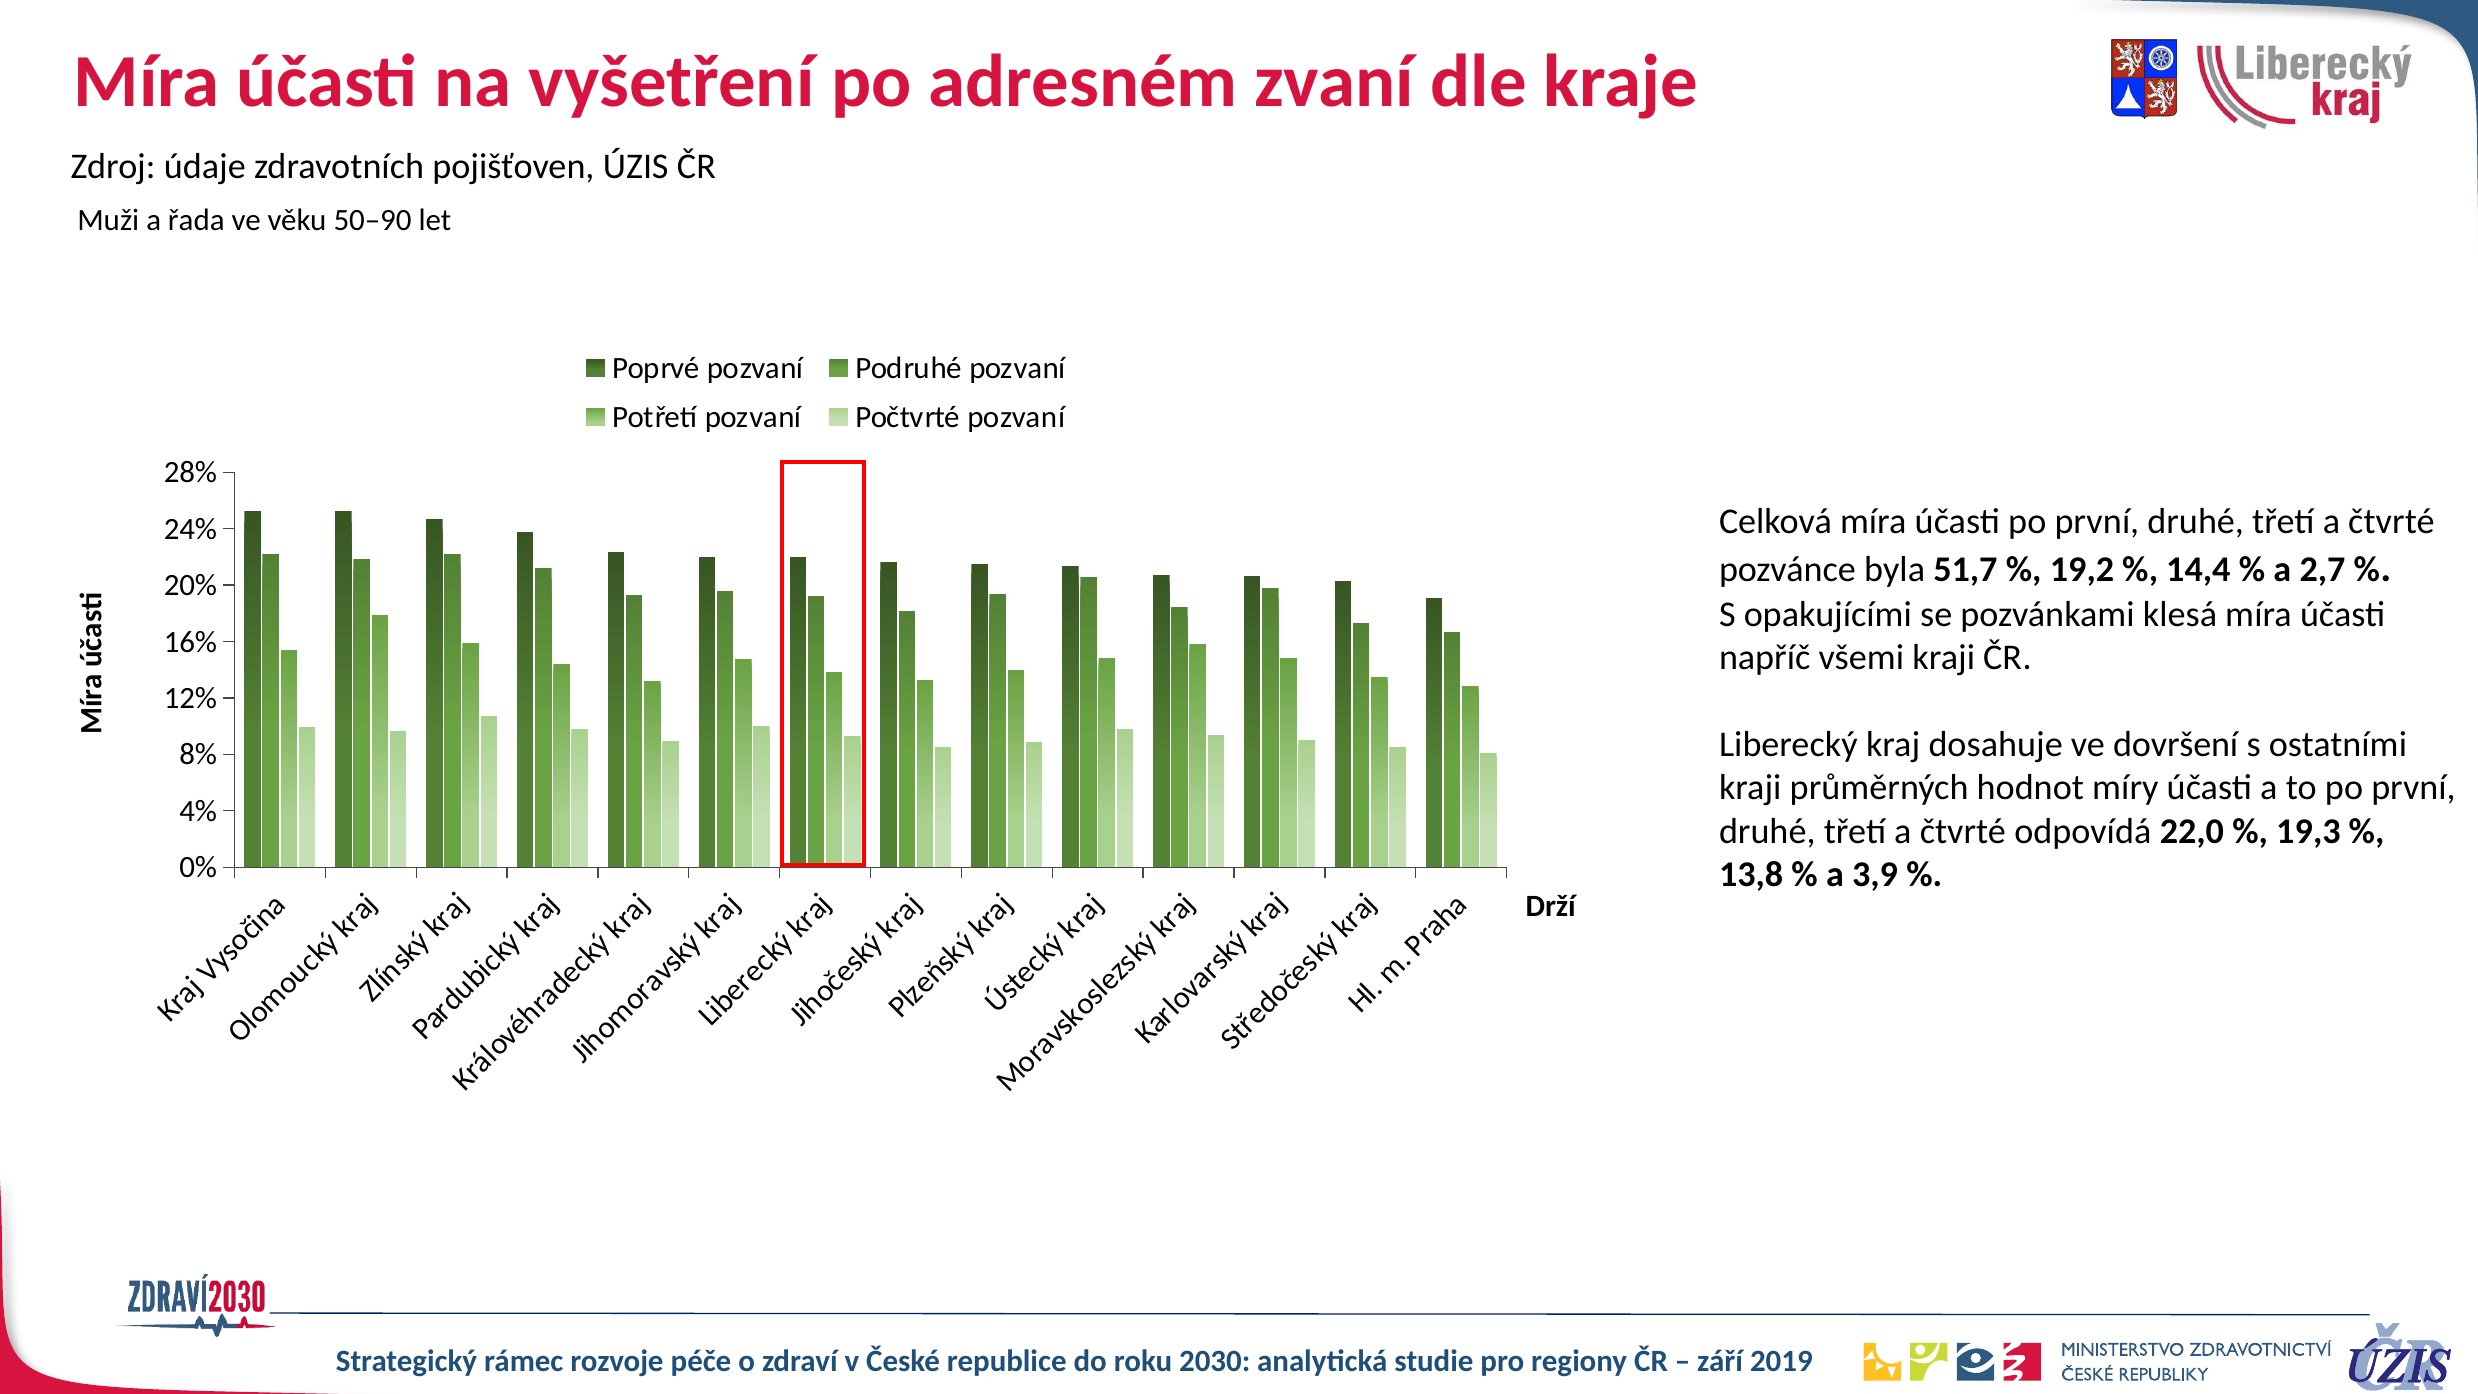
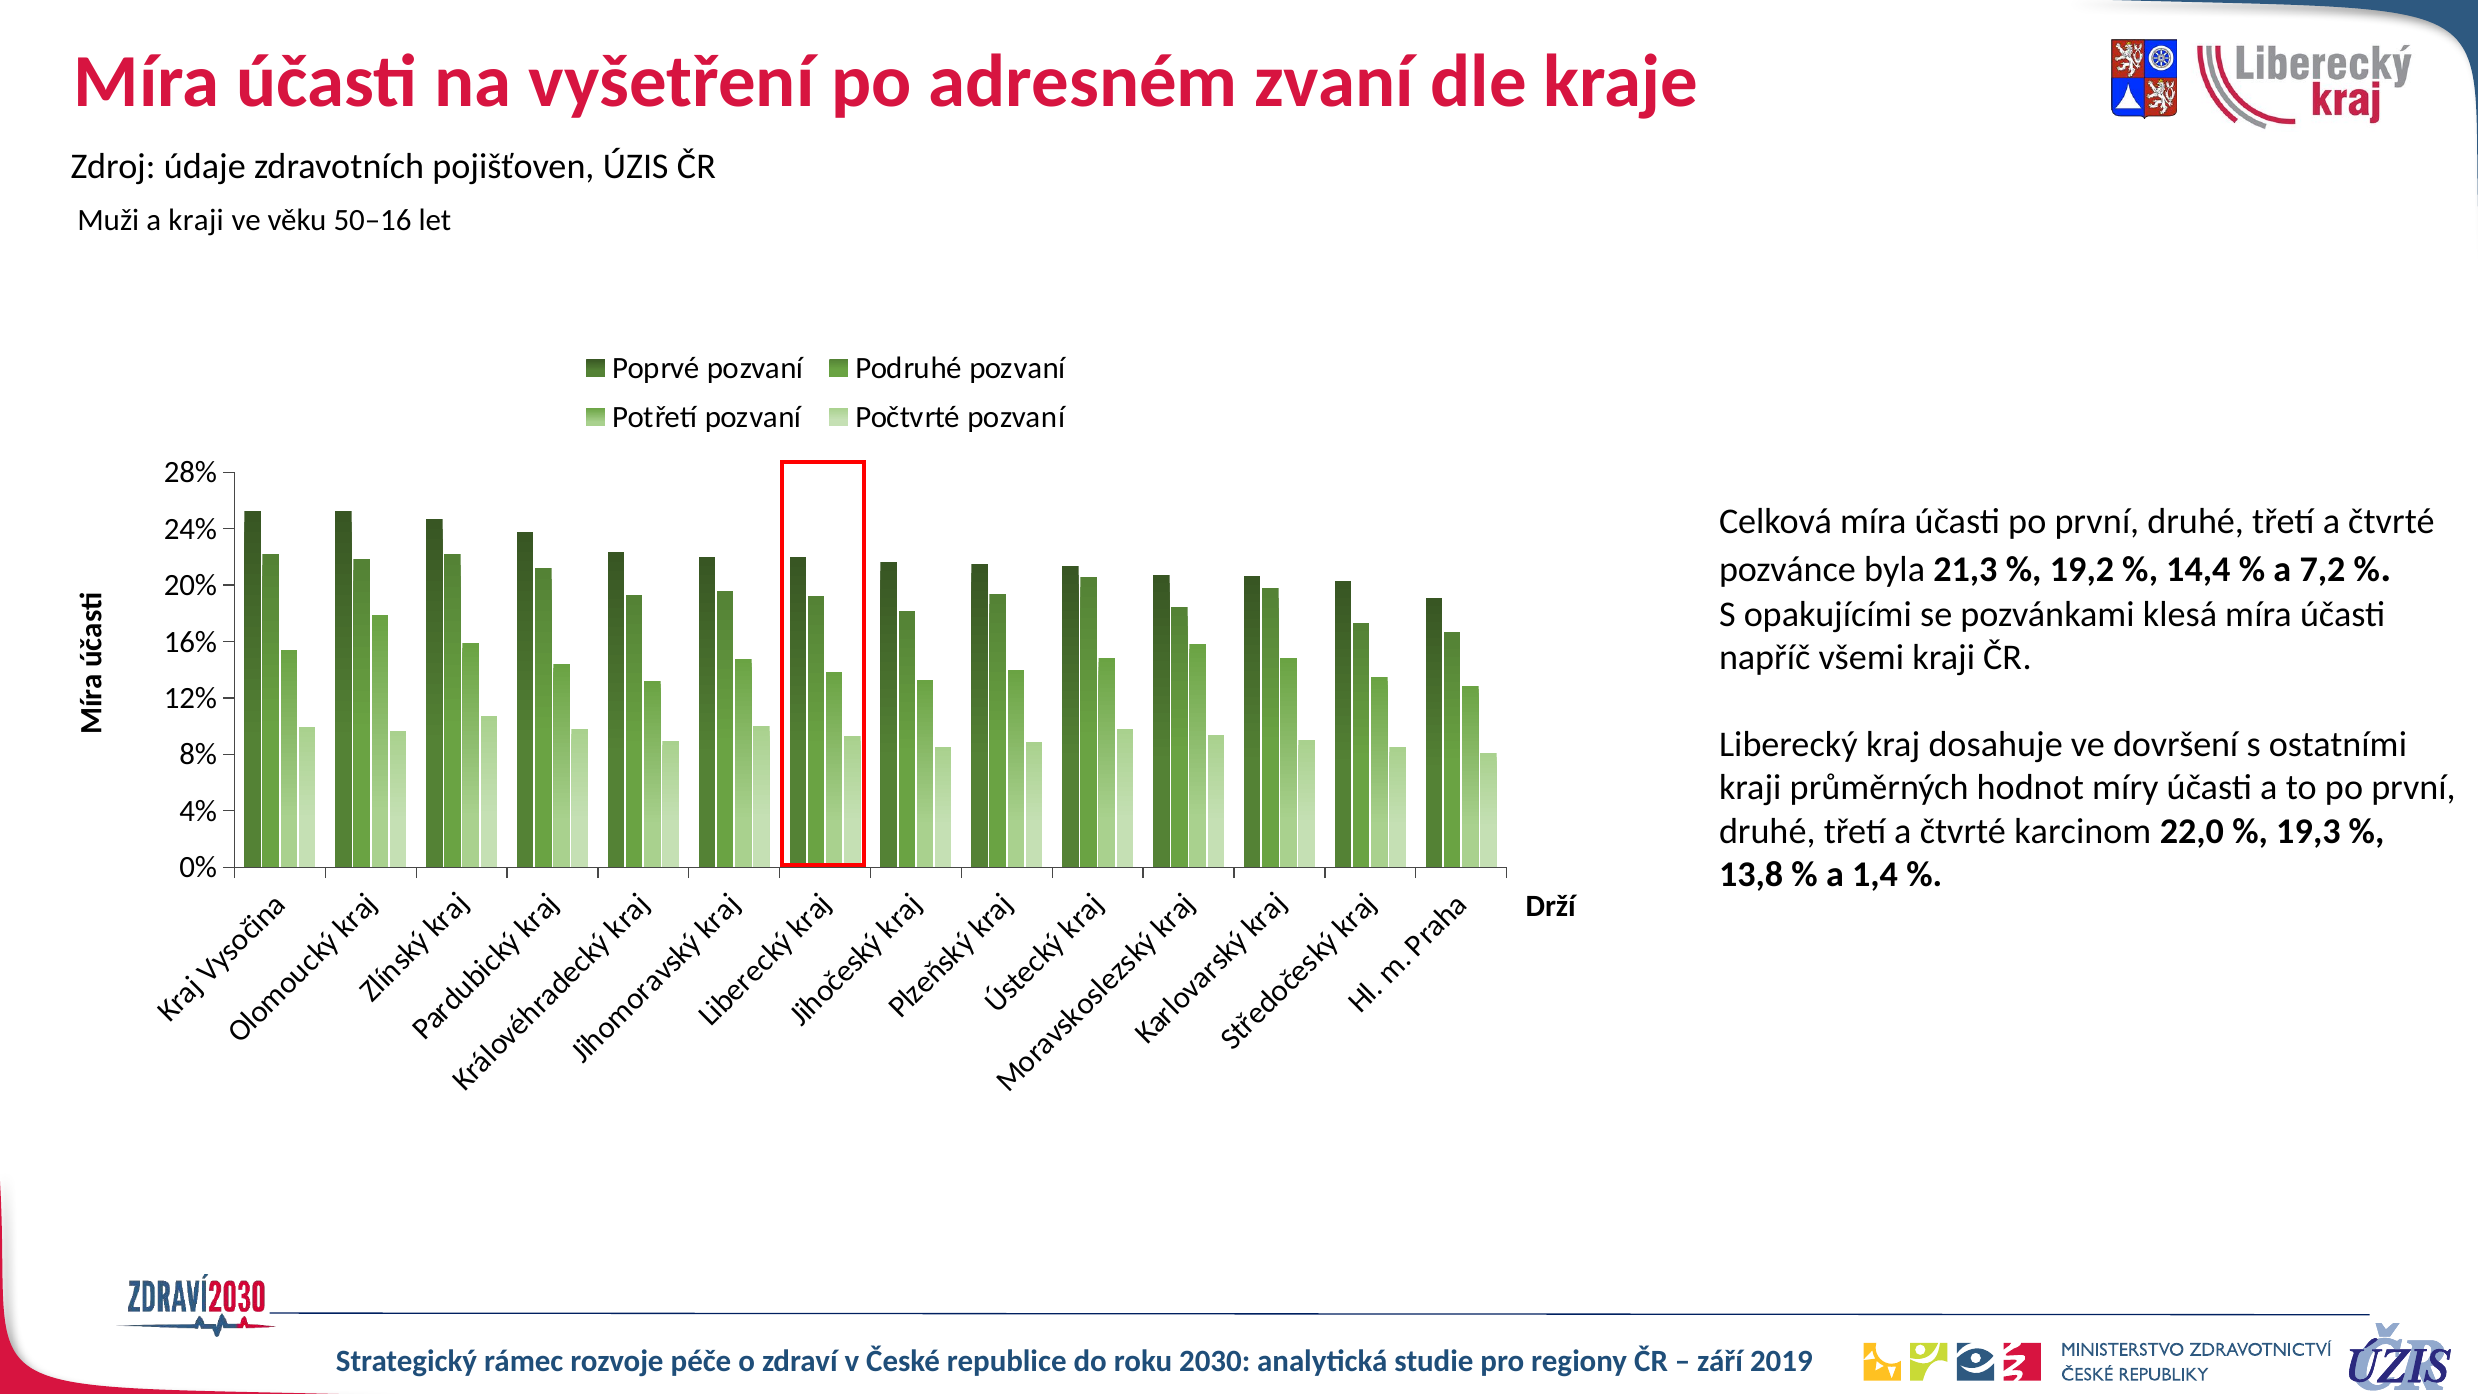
a řada: řada -> kraji (196, 220)
50–90: 50–90 -> 50–16 (373, 220)
51,7: 51,7 -> 21,3 (1965, 570)
2,7: 2,7 -> 7,2 (2322, 570)
odpovídá: odpovídá -> karcinom (2083, 831)
3,9: 3,9 -> 1,4 (1875, 875)
